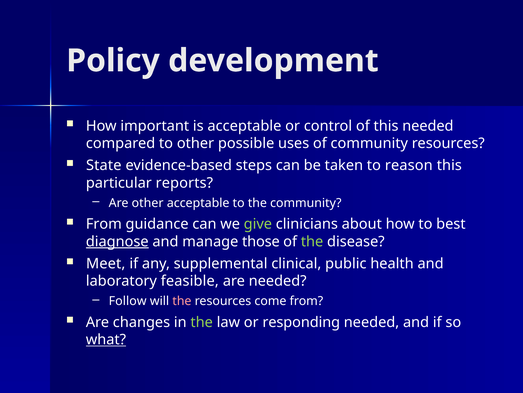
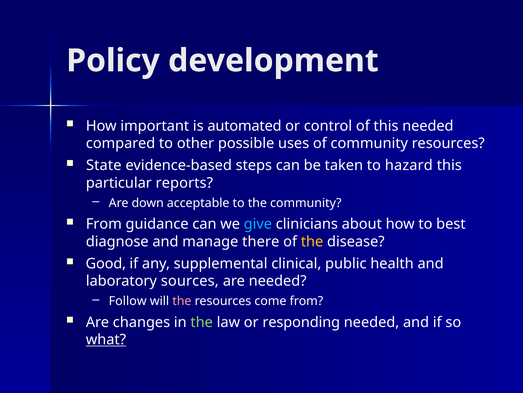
is acceptable: acceptable -> automated (245, 126)
reason: reason -> hazard (409, 165)
Are other: other -> down (148, 203)
give colour: light green -> light blue (258, 224)
diagnose underline: present -> none (117, 241)
those: those -> there (261, 241)
the colour: light green -> yellow (312, 241)
Meet: Meet -> Good (106, 263)
feasible: feasible -> sources (190, 281)
